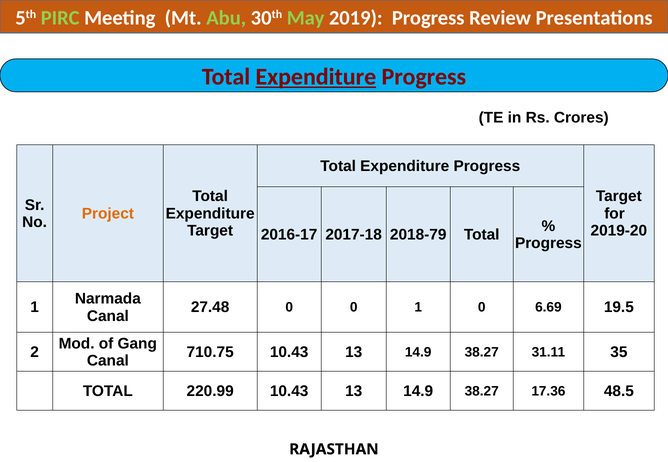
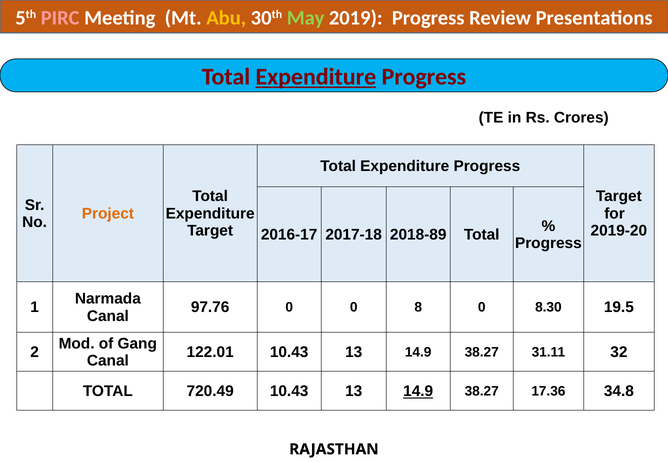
PIRC colour: light green -> pink (60, 18)
Abu colour: light green -> yellow (226, 18)
2018-79: 2018-79 -> 2018-89 (418, 235)
27.48: 27.48 -> 97.76 (210, 308)
0 1: 1 -> 8 (418, 308)
6.69: 6.69 -> 8.30 (548, 308)
710.75: 710.75 -> 122.01 (210, 352)
35: 35 -> 32 (619, 352)
220.99: 220.99 -> 720.49 (210, 392)
14.9 underline: none -> present (418, 392)
48.5: 48.5 -> 34.8 (619, 392)
